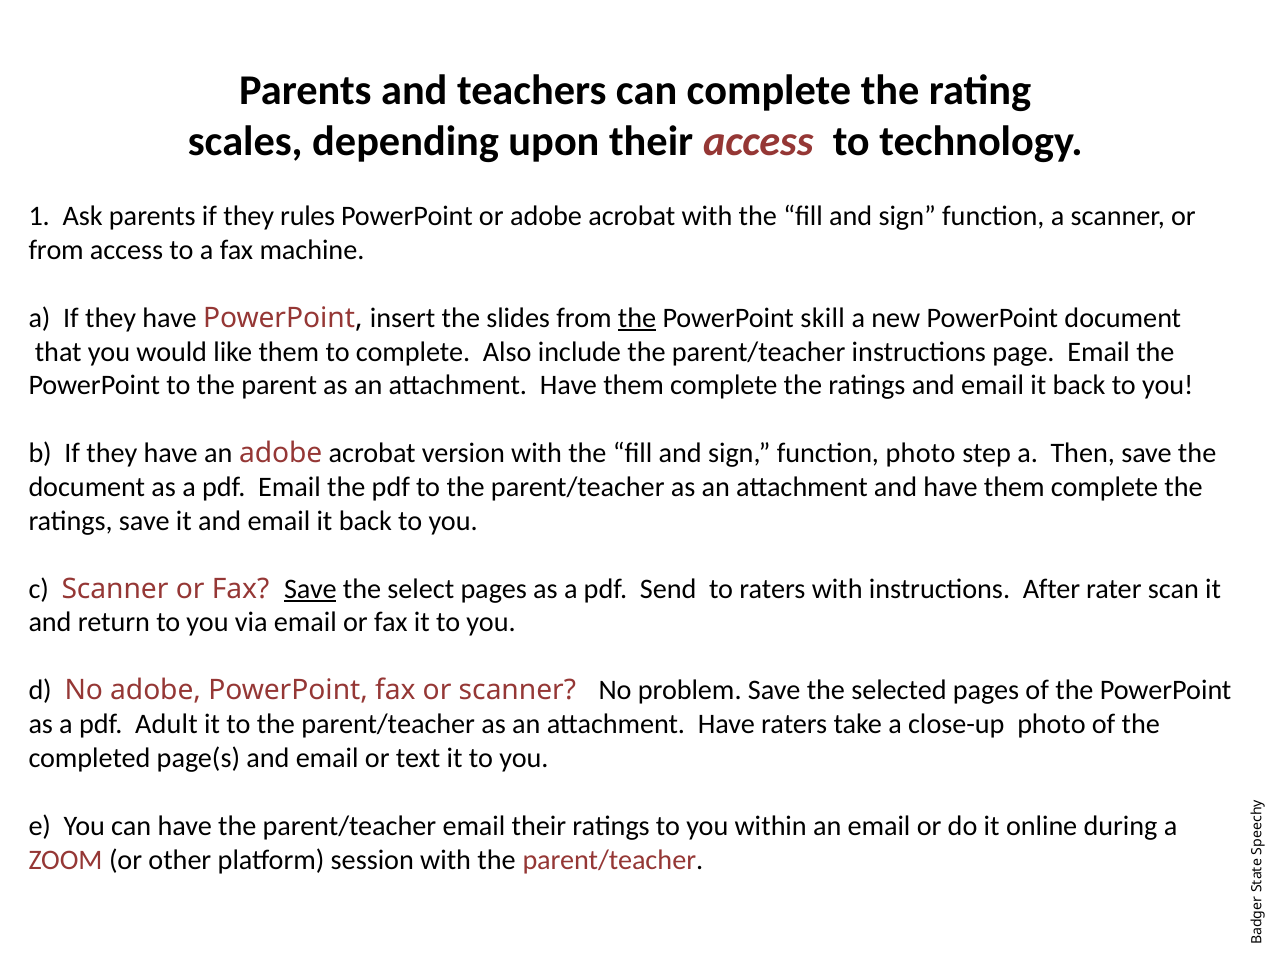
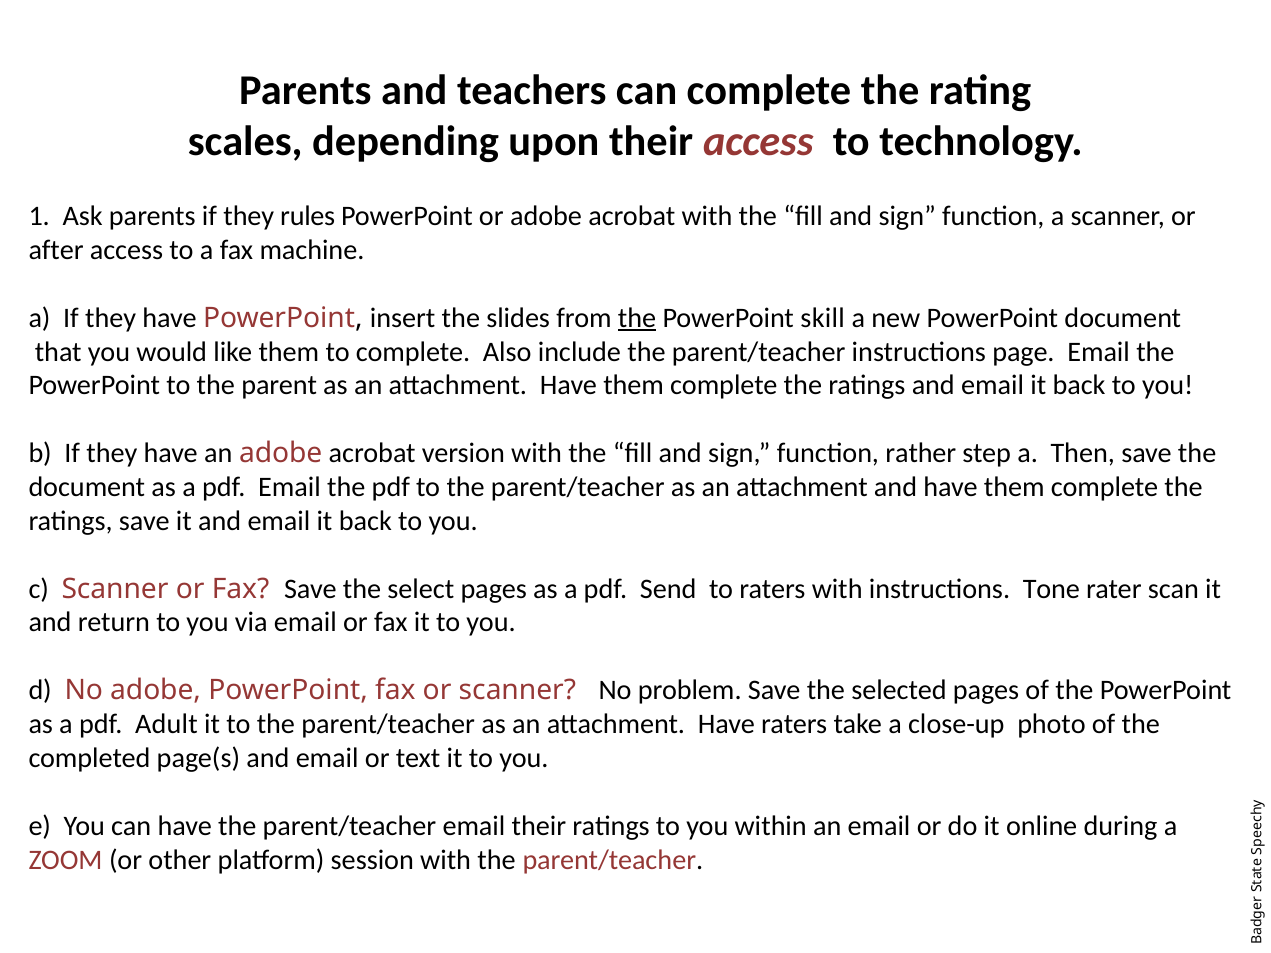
from: from -> after (56, 250)
function photo: photo -> rather (921, 453)
Save underline: present -> none (310, 589)
After: After -> Tone (1051, 589)
